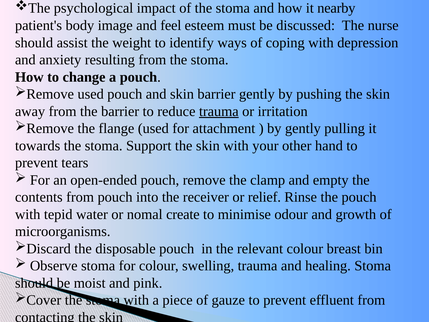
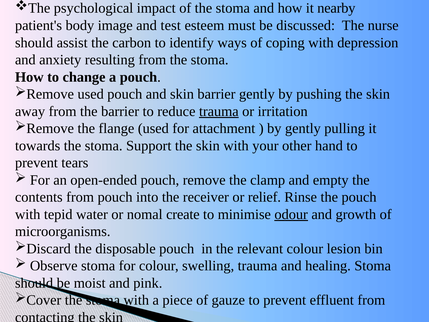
feel: feel -> test (171, 25)
weight: weight -> carbon (132, 43)
odour underline: none -> present (291, 214)
breast: breast -> lesion (344, 249)
